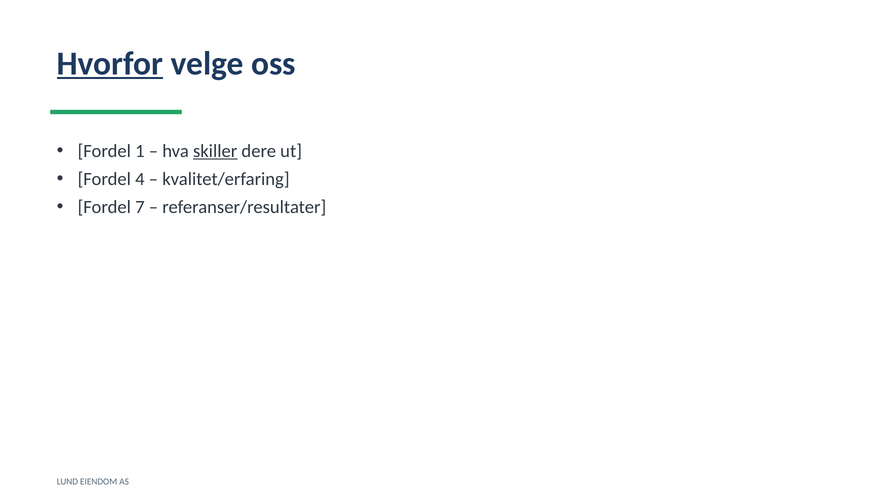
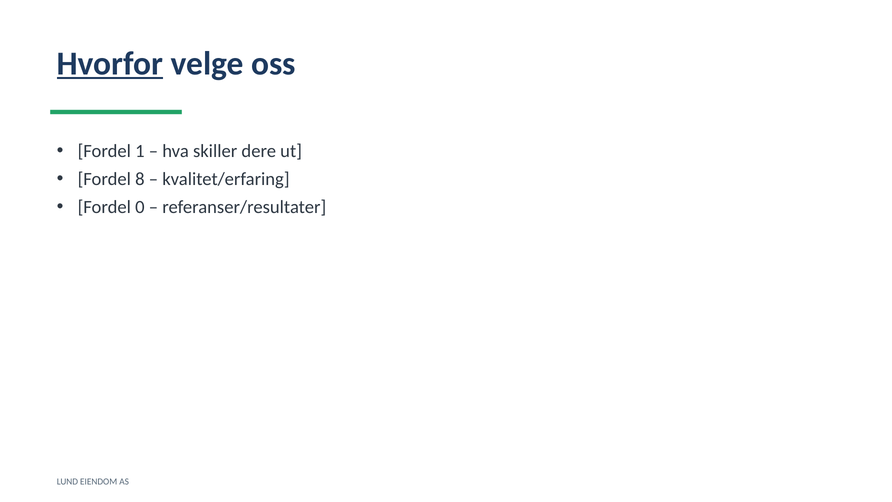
skiller underline: present -> none (215, 151)
4: 4 -> 8 (140, 179)
7: 7 -> 0 (140, 207)
